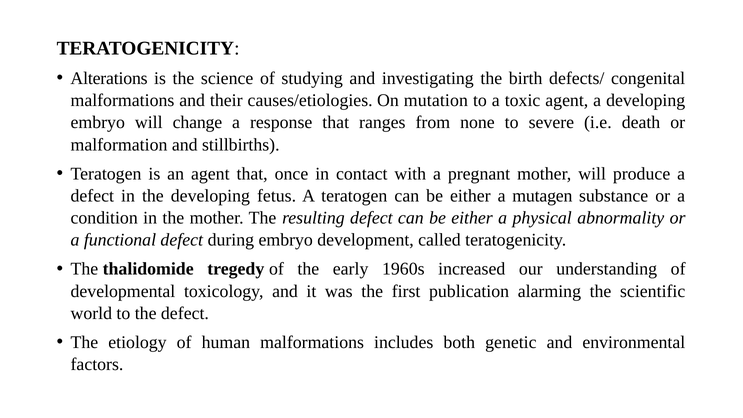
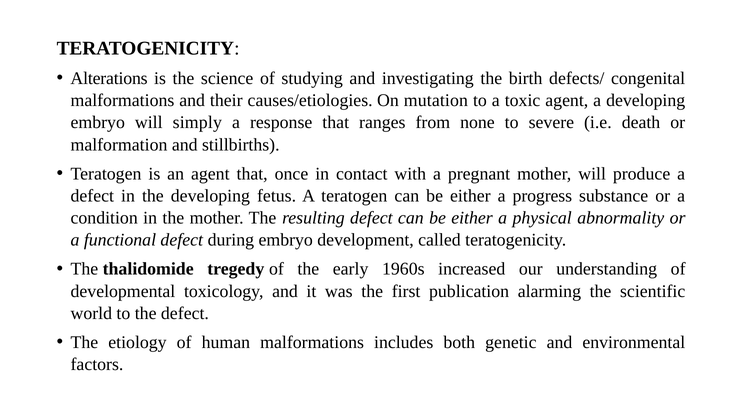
change: change -> simply (197, 123)
mutagen: mutagen -> progress (542, 196)
